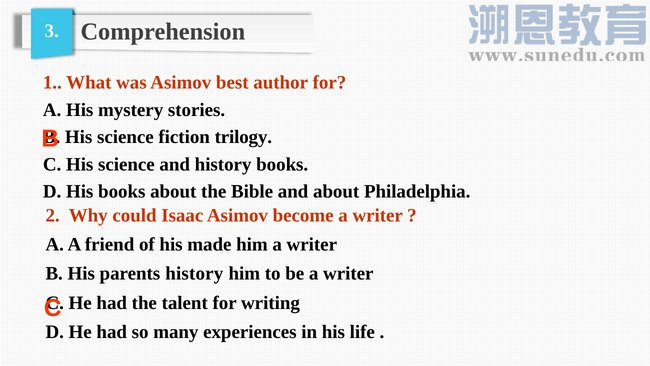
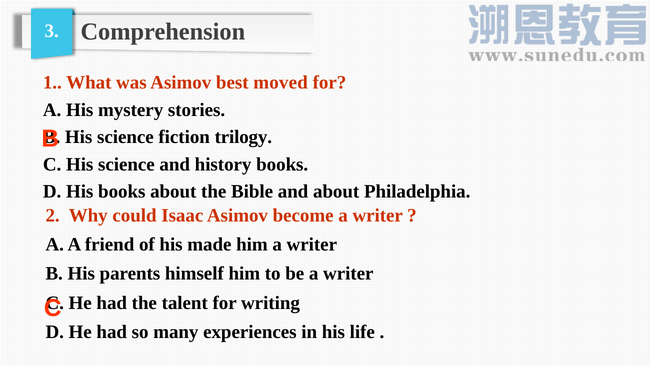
author: author -> moved (281, 82)
parents history: history -> himself (194, 273)
